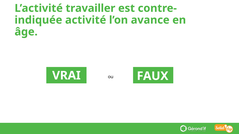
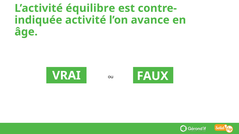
travailler: travailler -> équilibre (90, 8)
